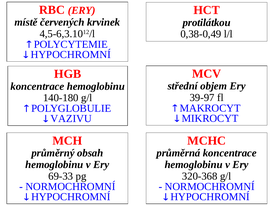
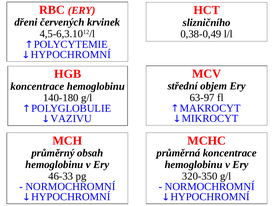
místě: místě -> dřeni (26, 22)
protilátkou: protilátkou -> slizničního (207, 22)
39-97: 39-97 -> 63-97 (202, 97)
69-33: 69-33 -> 46-33 (61, 176)
320-368: 320-368 -> 320-350 (200, 176)
